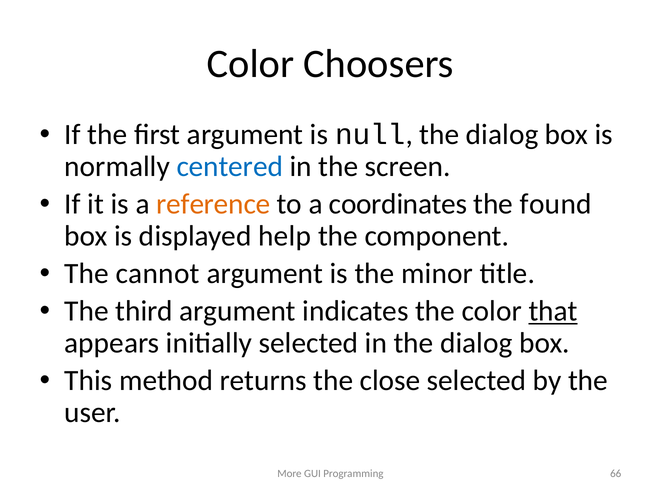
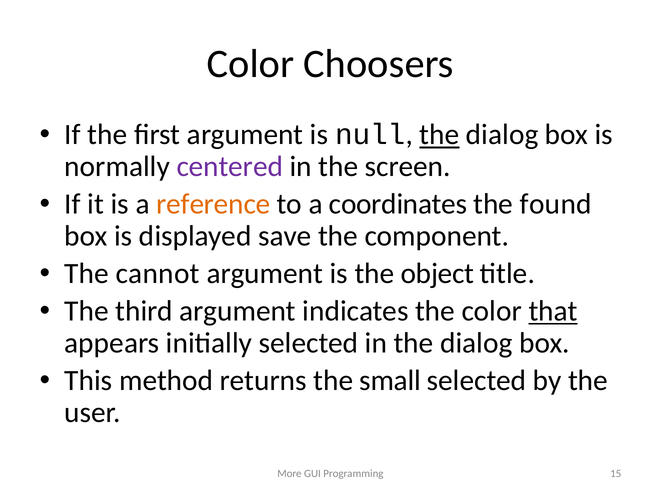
the underline: none -> present (439, 135)
centered colour: blue -> purple (230, 166)
help: help -> save (285, 236)
minor: minor -> object (437, 273)
close: close -> small (390, 380)
66: 66 -> 15 (616, 473)
